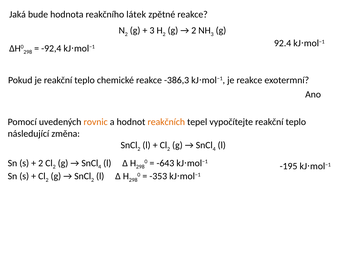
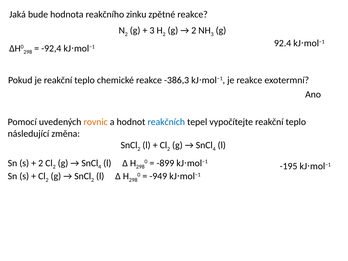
látek: látek -> zinku (136, 14)
reakčních colour: orange -> blue (166, 122)
-643: -643 -> -899 (165, 163)
-353: -353 -> -949 (158, 176)
